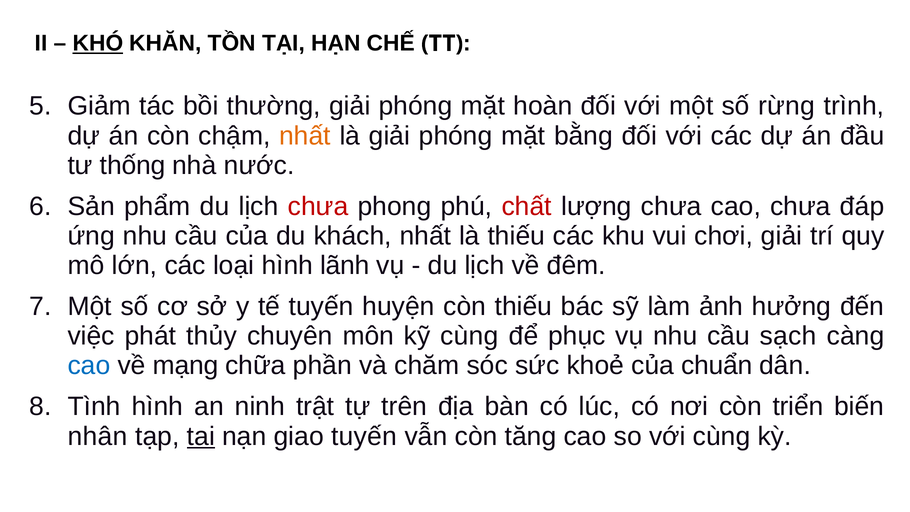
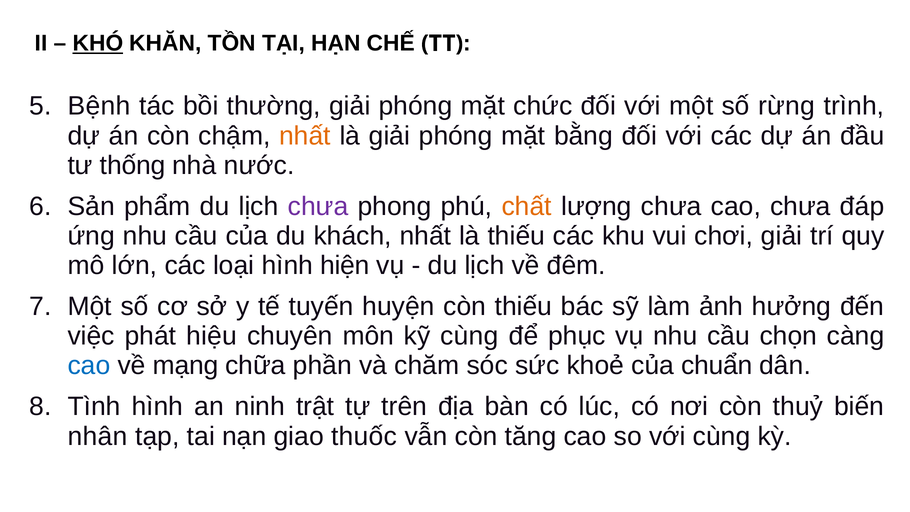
Giảm: Giảm -> Bệnh (99, 106)
hoàn: hoàn -> chức (543, 106)
chưa colour: red -> purple (318, 206)
chất colour: red -> orange (527, 206)
lãnh: lãnh -> hiện (345, 265)
thủy: thủy -> hiệu (212, 336)
sạch: sạch -> chọn (788, 336)
triển: triển -> thuỷ (798, 407)
tai underline: present -> none (201, 436)
giao tuyến: tuyến -> thuốc (364, 436)
